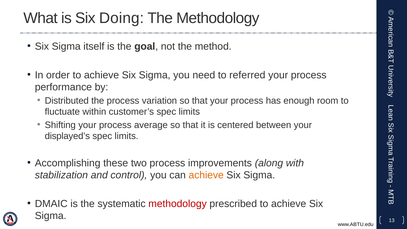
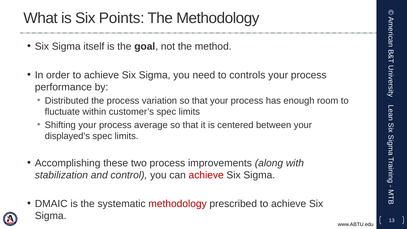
Doing: Doing -> Points (122, 18)
referred: referred -> controls (247, 75)
achieve colour: orange -> red (206, 175)
